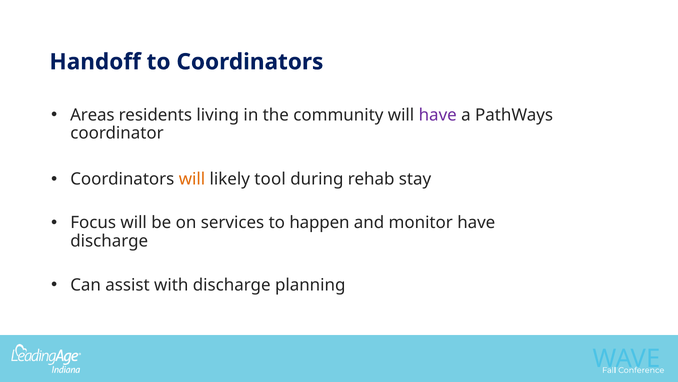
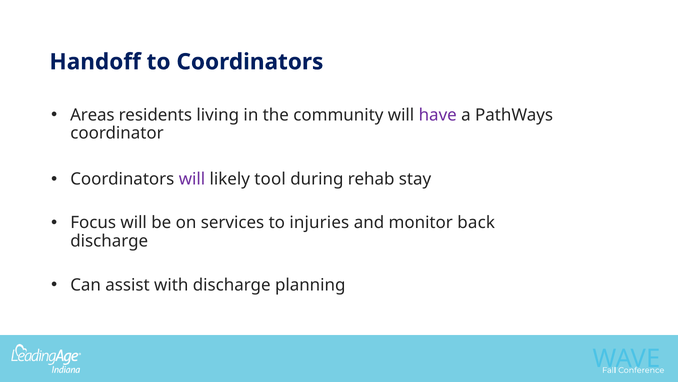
will colour: orange -> purple (192, 179)
happen: happen -> injuries (319, 222)
monitor have: have -> back (476, 222)
